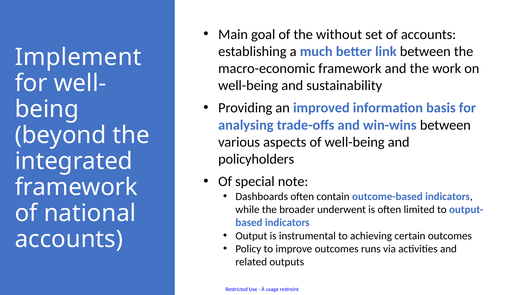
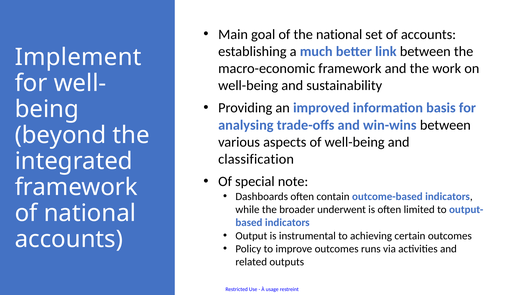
the without: without -> national (339, 34)
policyholders: policyholders -> classification (256, 159)
